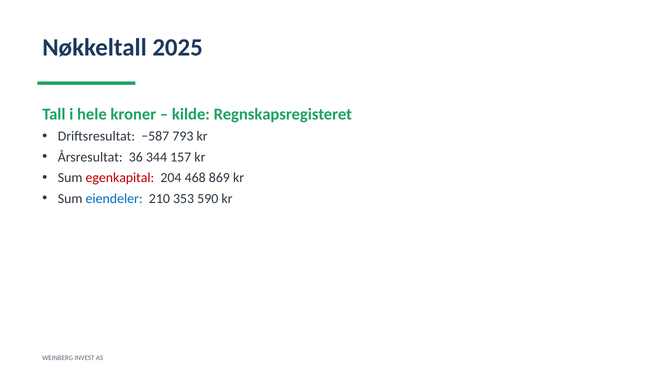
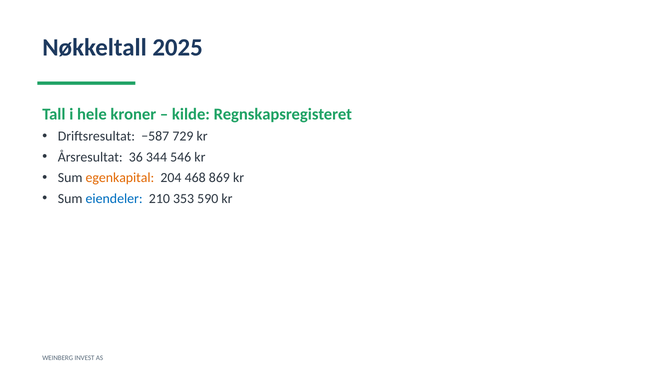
793: 793 -> 729 (183, 137)
157: 157 -> 546 (181, 157)
egenkapital colour: red -> orange (120, 178)
